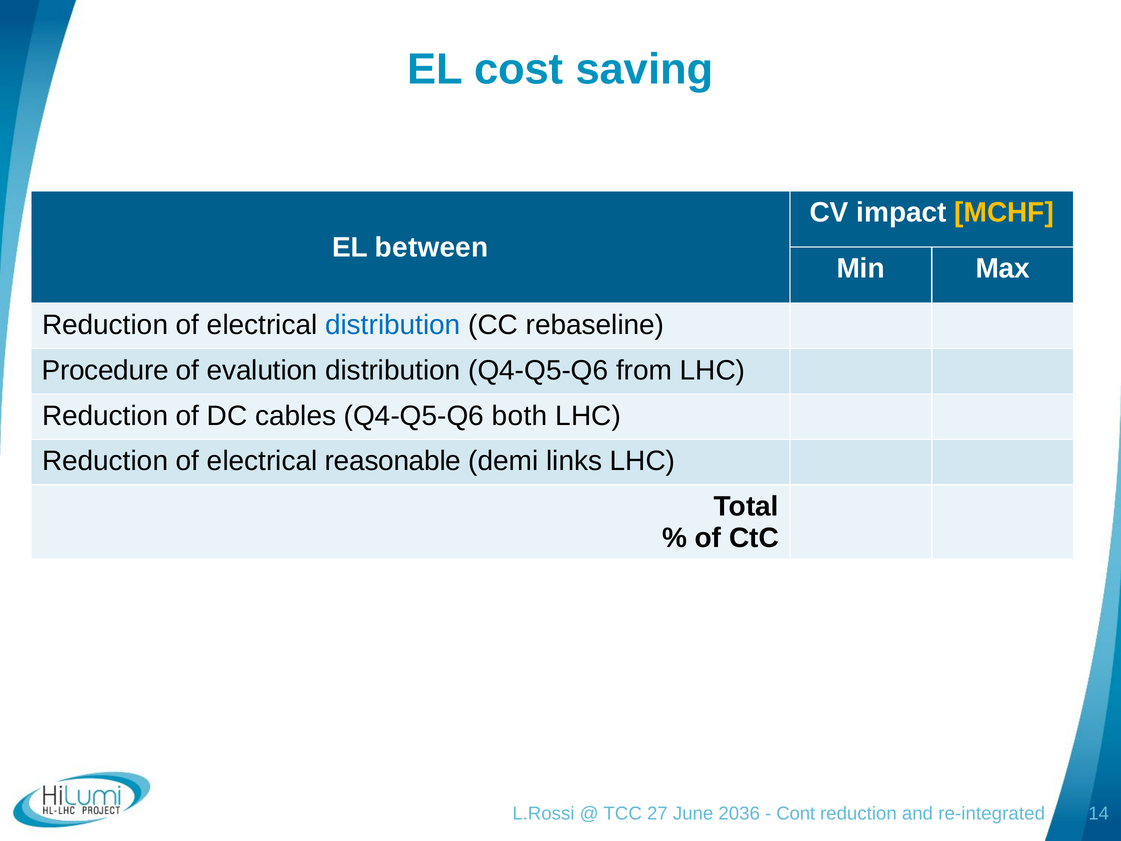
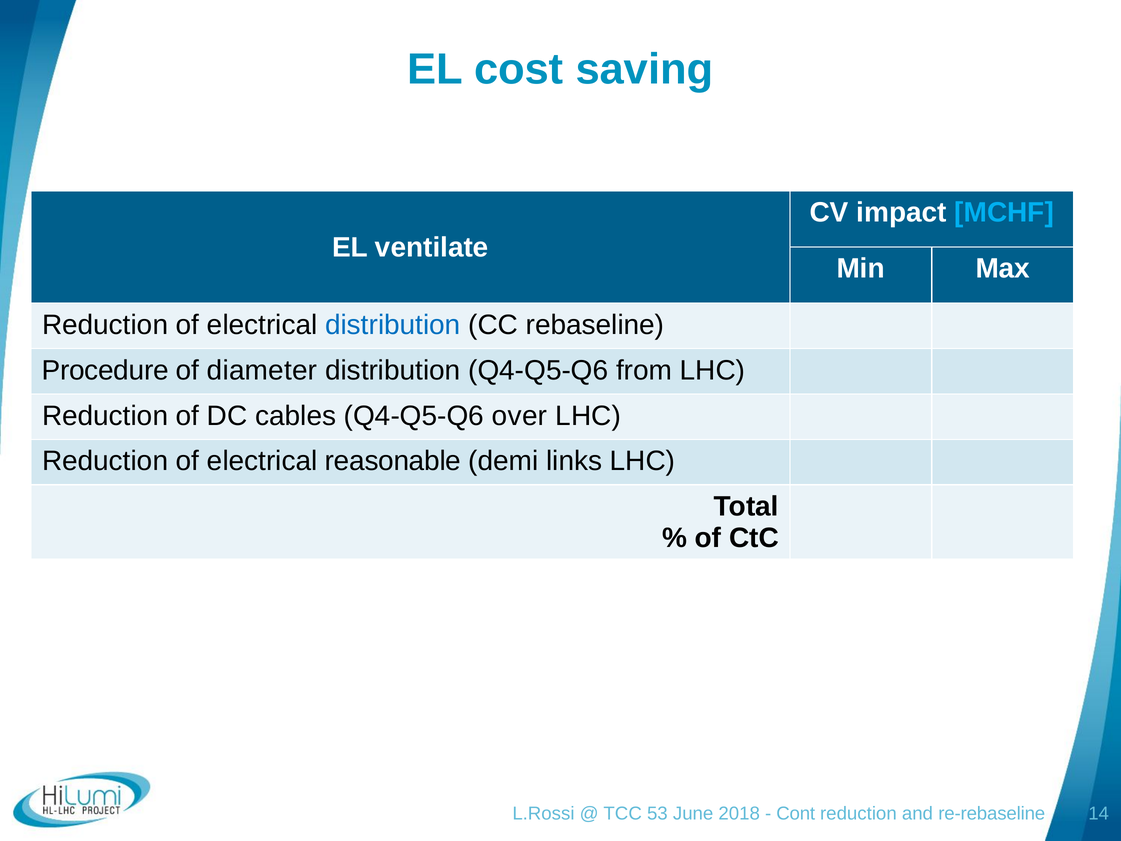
MCHF colour: yellow -> light blue (1004, 213)
between: between -> ventilate (432, 247)
evalution: evalution -> diameter (262, 370)
both: both -> over (520, 416)
27: 27 -> 53 (657, 813)
2036: 2036 -> 2018 (739, 813)
re-integrated: re-integrated -> re-rebaseline (992, 813)
